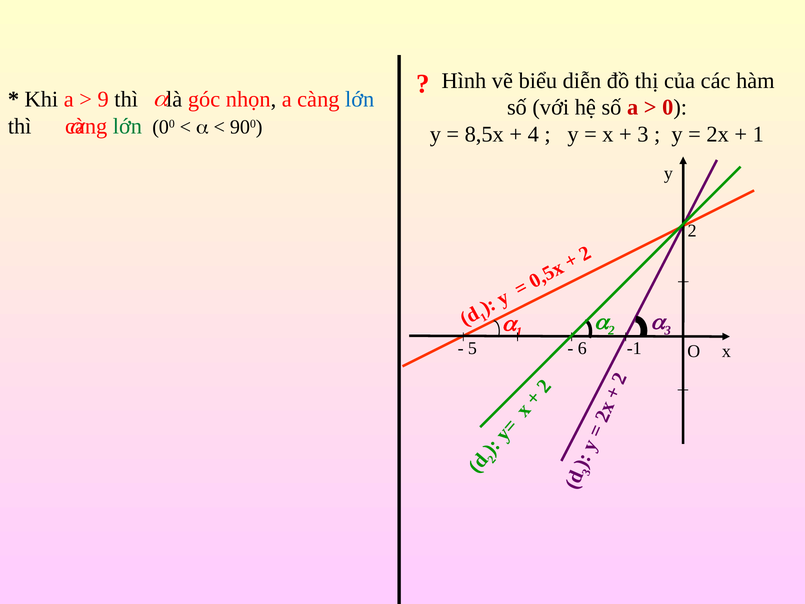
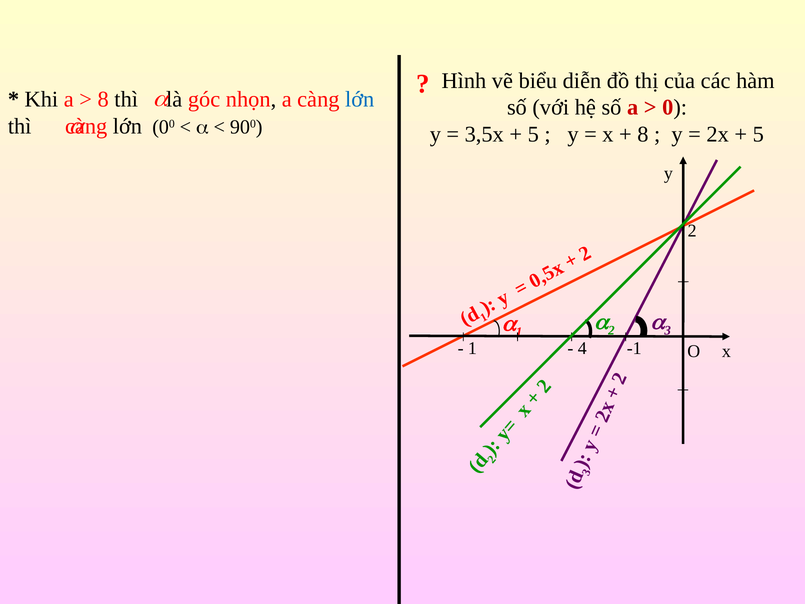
9: 9 -> 8 (103, 99)
lớn colour: green -> black (127, 126)
8,5x: 8,5x -> 3,5x (484, 134)
4: 4 -> 5 (533, 134)
3: 3 -> 8 (643, 134)
1: 1 -> 5 (758, 134)
5: 5 -> 1 (472, 348)
6: 6 -> 4 (582, 348)
